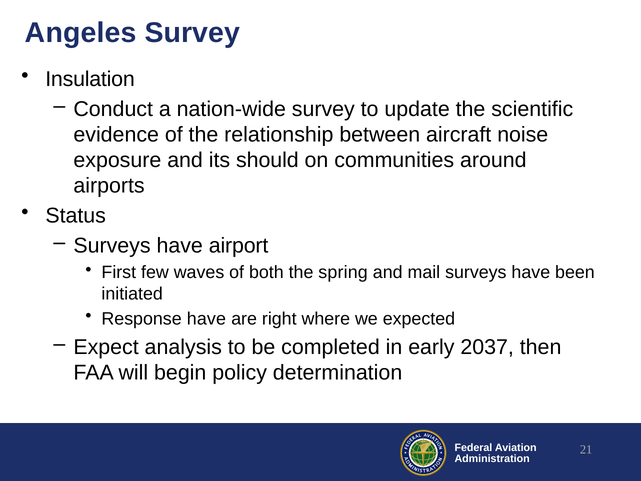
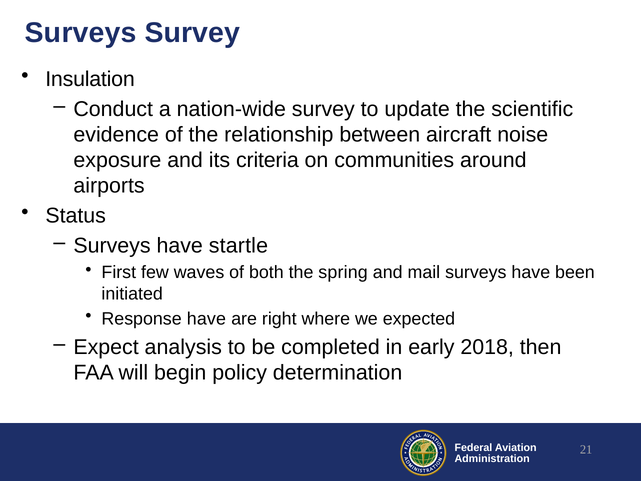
Angeles: Angeles -> Surveys (81, 33)
should: should -> criteria (267, 160)
airport: airport -> startle (238, 246)
2037: 2037 -> 2018 (487, 347)
